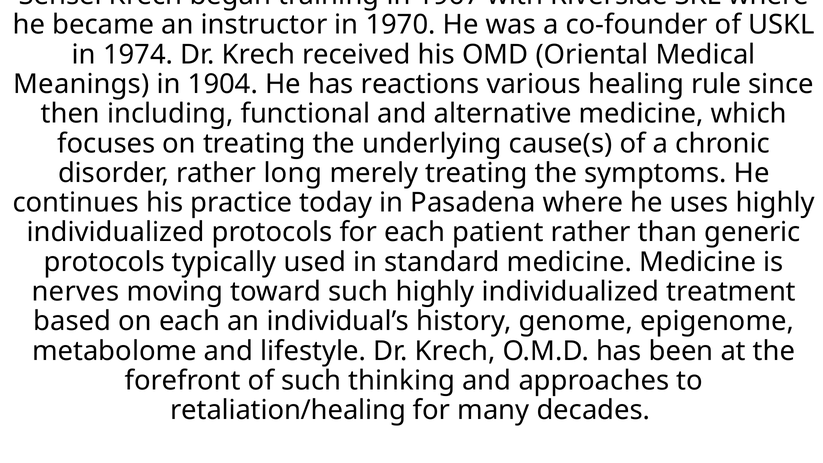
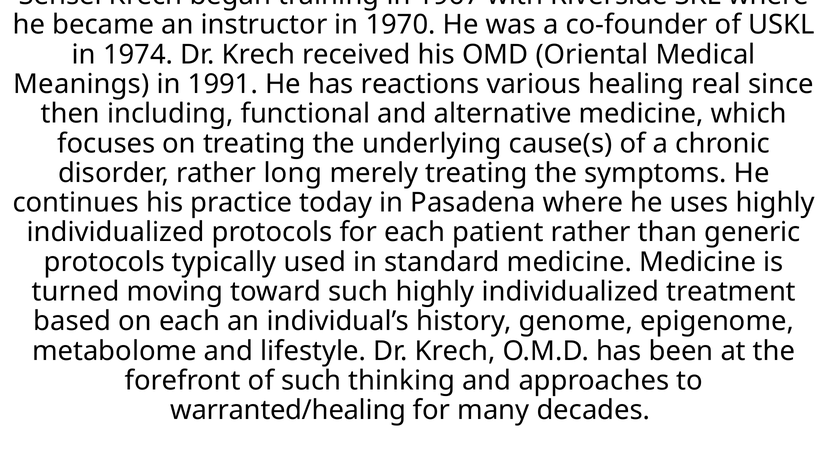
1904: 1904 -> 1991 (223, 84)
rule: rule -> real (716, 84)
nerves: nerves -> turned (75, 292)
retaliation/healing: retaliation/healing -> warranted/healing (288, 410)
